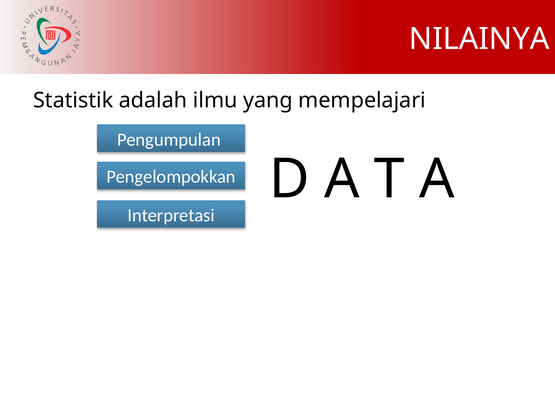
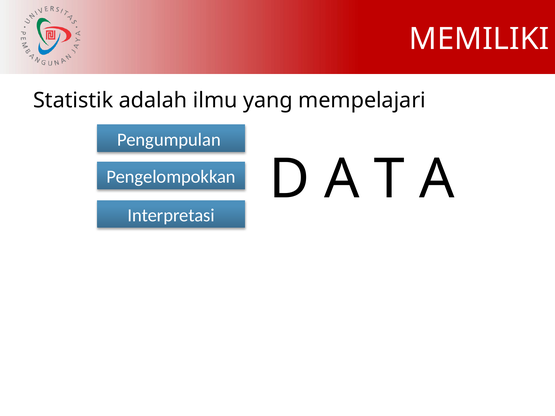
NILAINYA: NILAINYA -> MEMILIKI (479, 39)
